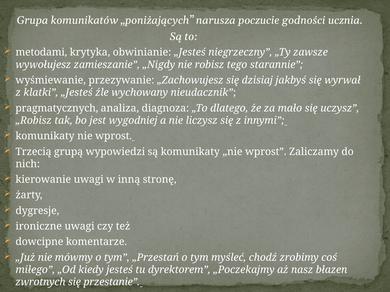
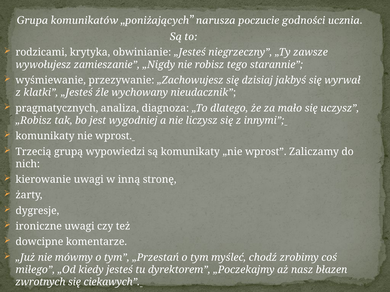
metodami: metodami -> rodzicami (41, 52)
przestanie: przestanie -> ciekawych (112, 283)
